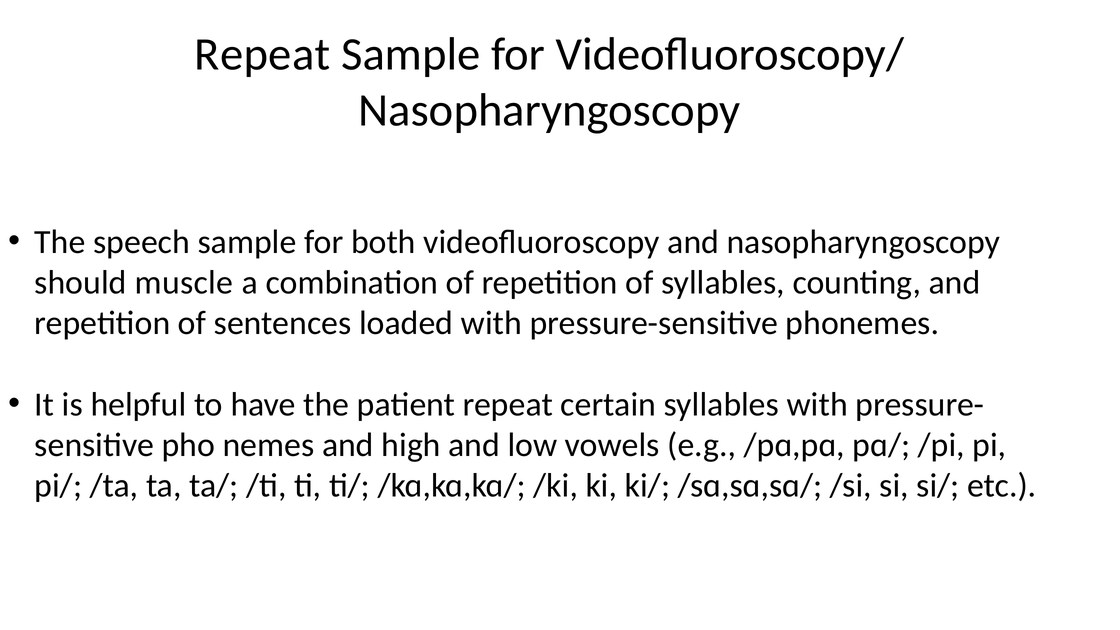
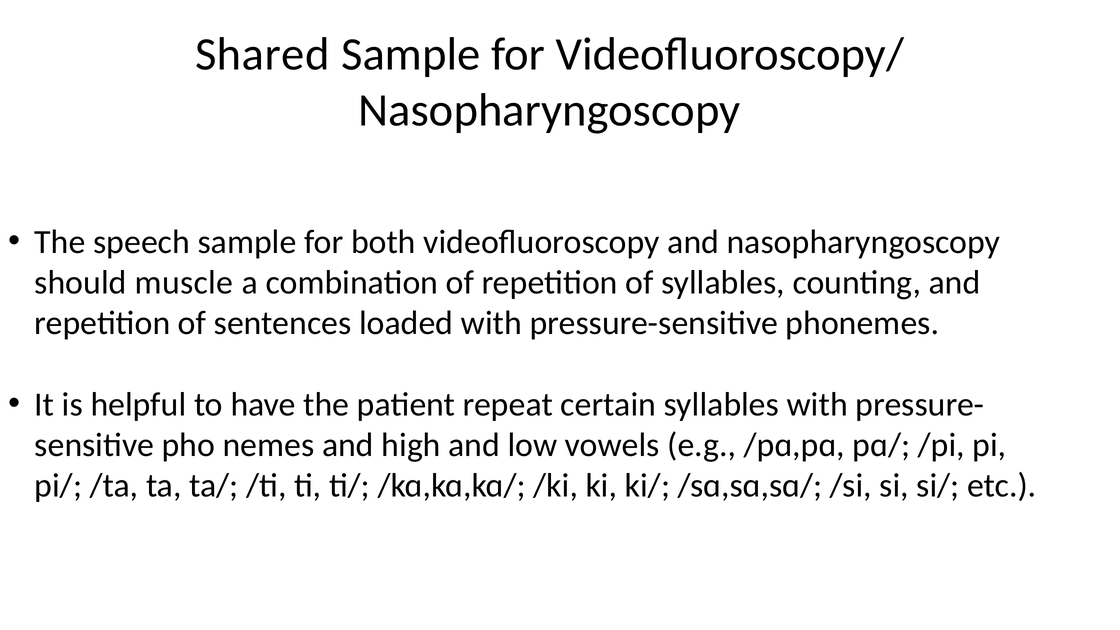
Repeat: Repeat -> Shared (262, 55)
